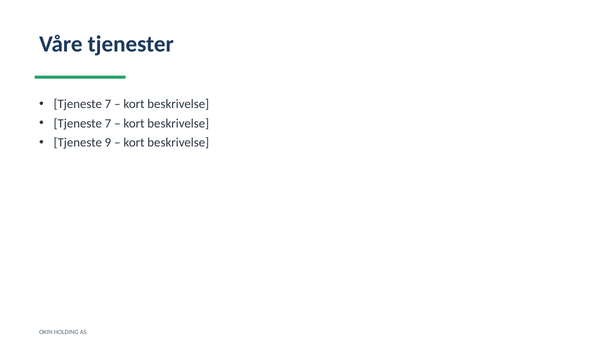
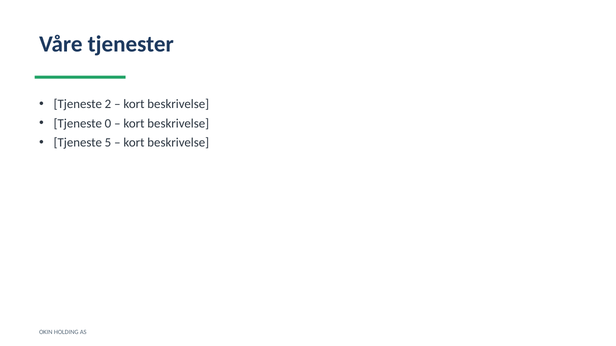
7: 7 -> 2 (108, 104)
7: 7 -> 0 (108, 124)
9: 9 -> 5 (108, 143)
